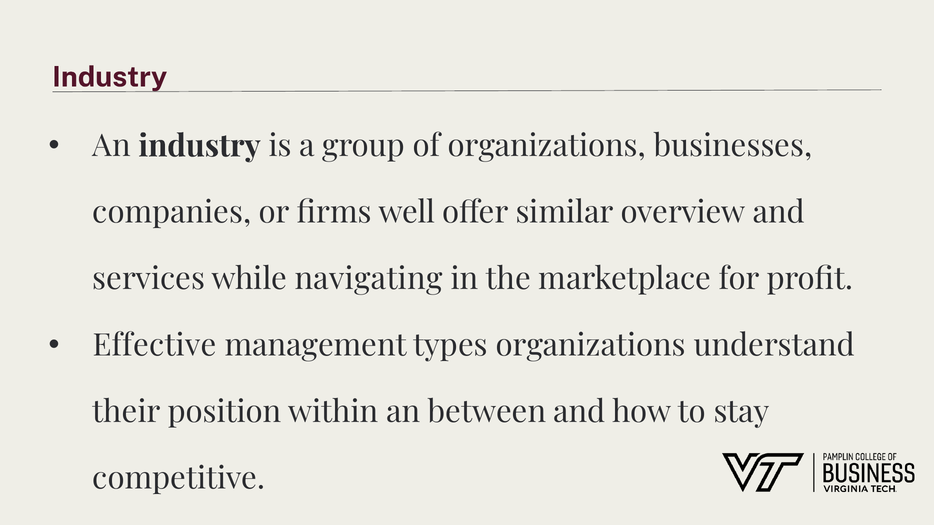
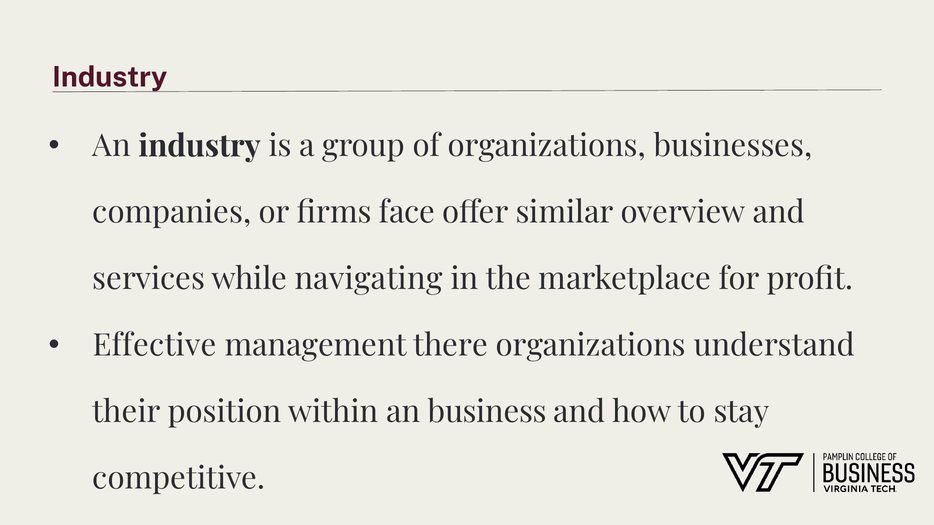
well: well -> face (407, 213)
types: types -> there (451, 346)
between: between -> business (487, 412)
